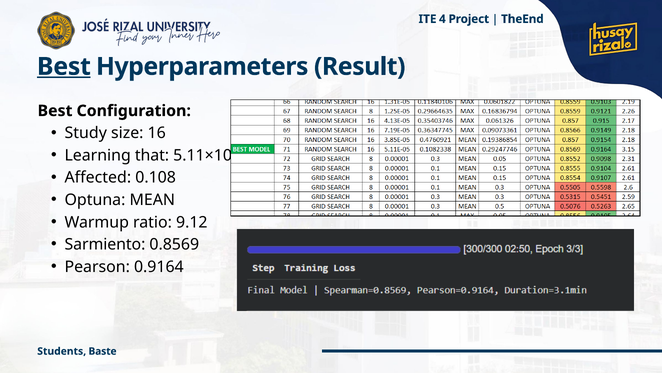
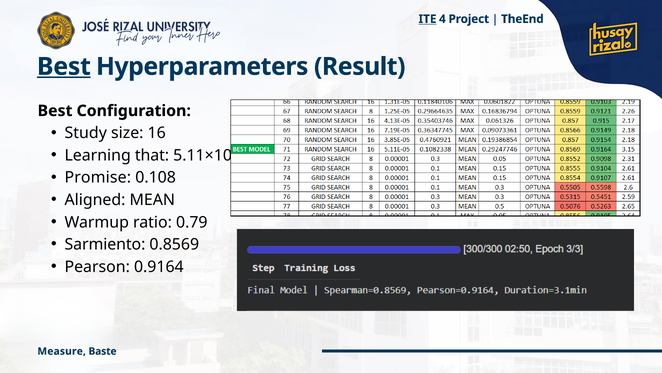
ITE underline: none -> present (428, 19)
Affected: Affected -> Promise (98, 177)
Optuna: Optuna -> Aligned (95, 200)
9.12: 9.12 -> 0.79 (192, 222)
Students: Students -> Measure (62, 351)
